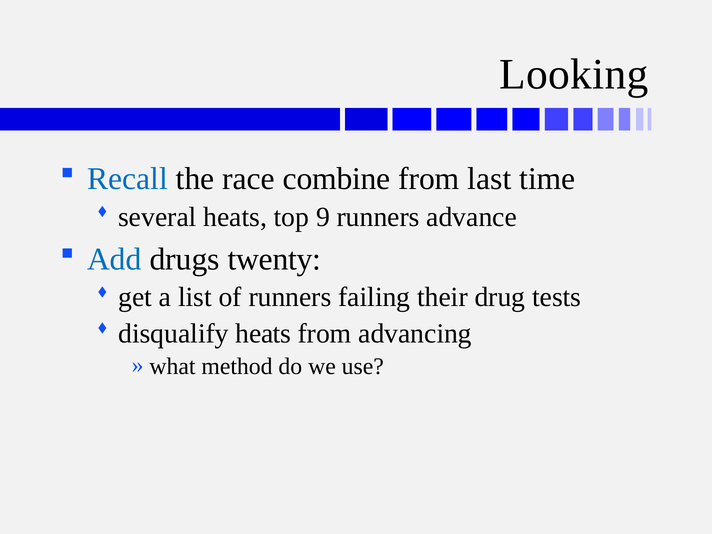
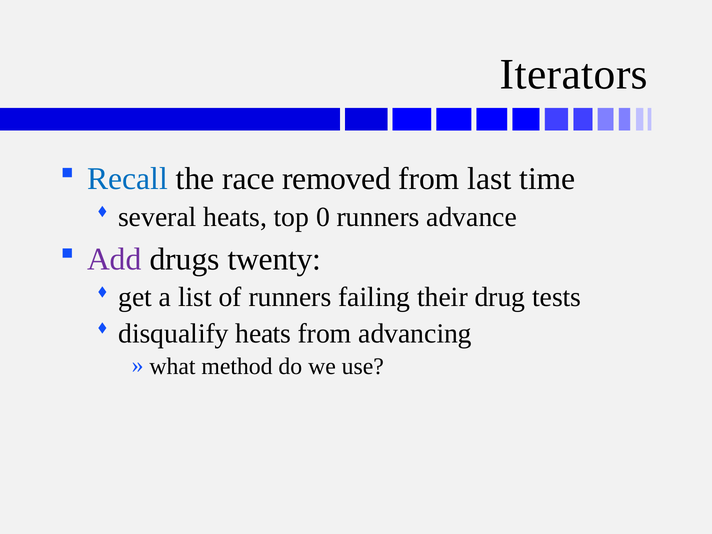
Looking: Looking -> Iterators (574, 74)
combine: combine -> removed (337, 179)
9: 9 -> 0 (323, 217)
Add colour: blue -> purple (114, 259)
